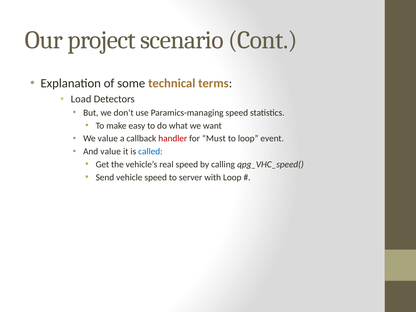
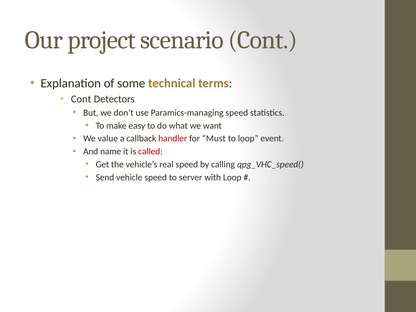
Load: Load -> Cont (81, 99)
And value: value -> name (111, 152)
called colour: blue -> red (150, 152)
